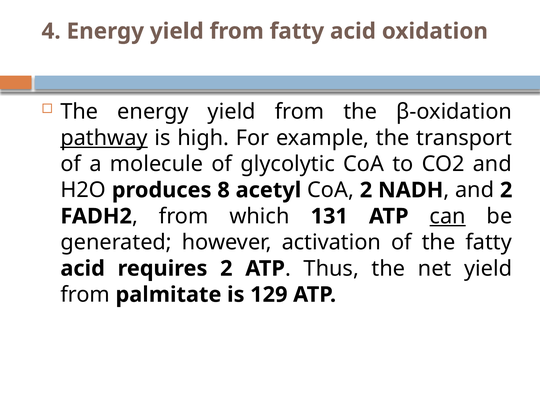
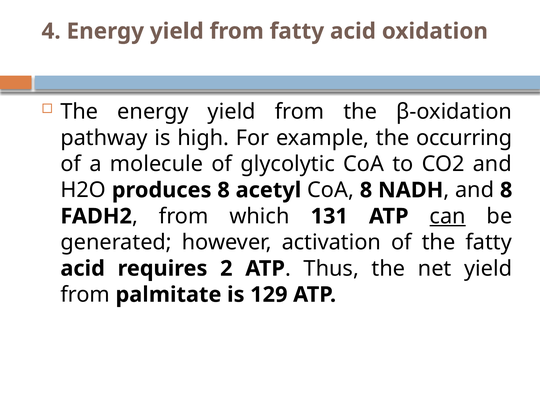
pathway underline: present -> none (104, 138)
transport: transport -> occurring (464, 138)
CoA 2: 2 -> 8 (366, 190)
and 2: 2 -> 8 (506, 190)
